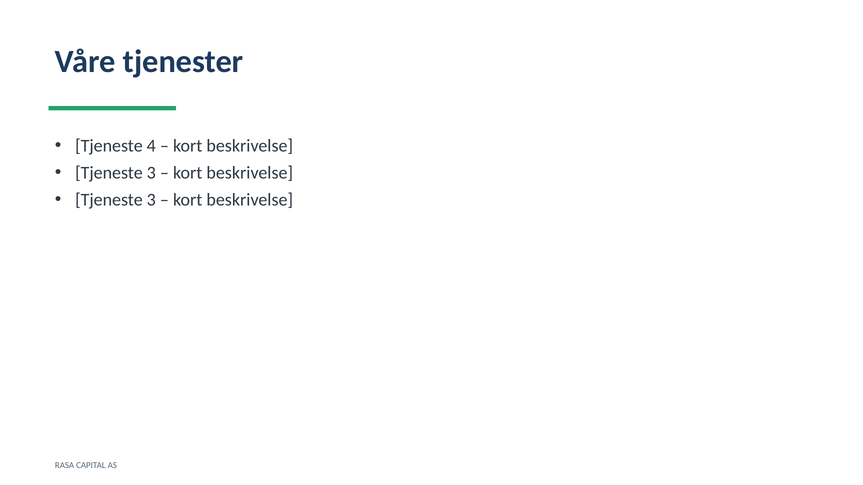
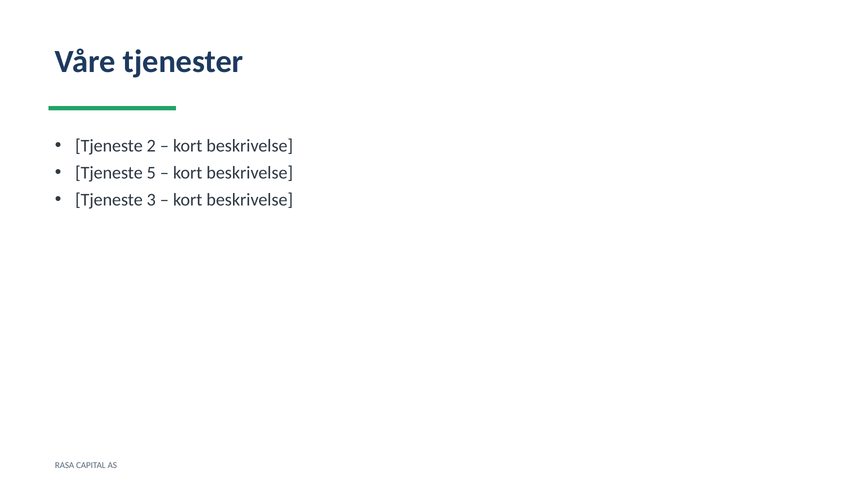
4: 4 -> 2 (151, 146)
3: 3 -> 5 (151, 173)
